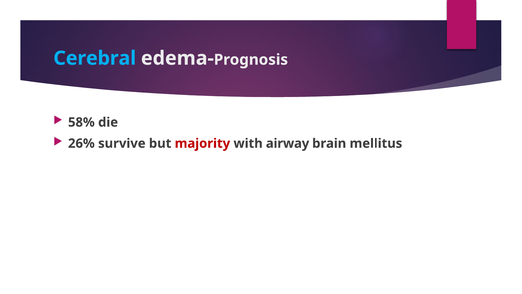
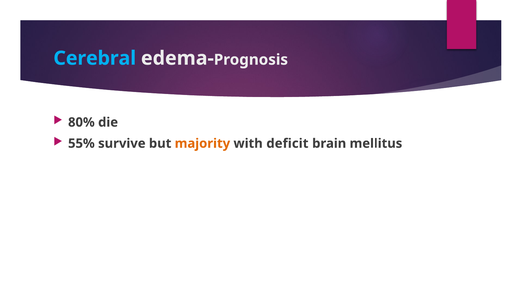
58%: 58% -> 80% (81, 122)
26%: 26% -> 55% (81, 143)
majority colour: red -> orange (202, 143)
airway: airway -> deficit (287, 143)
